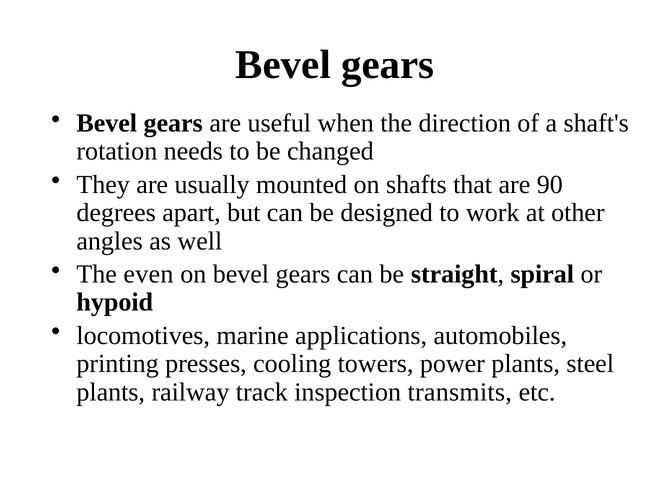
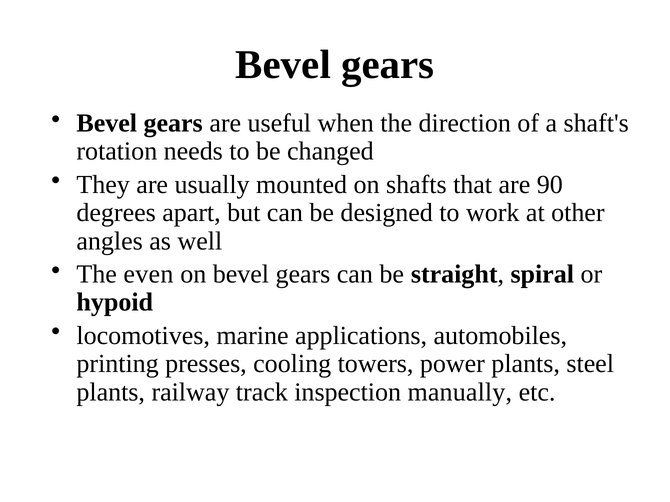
transmits: transmits -> manually (460, 392)
